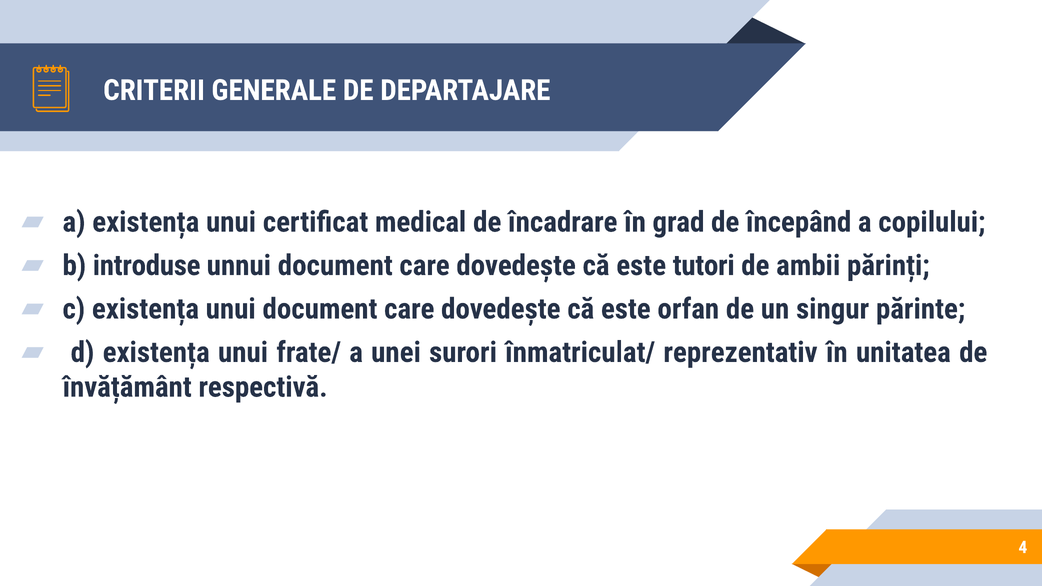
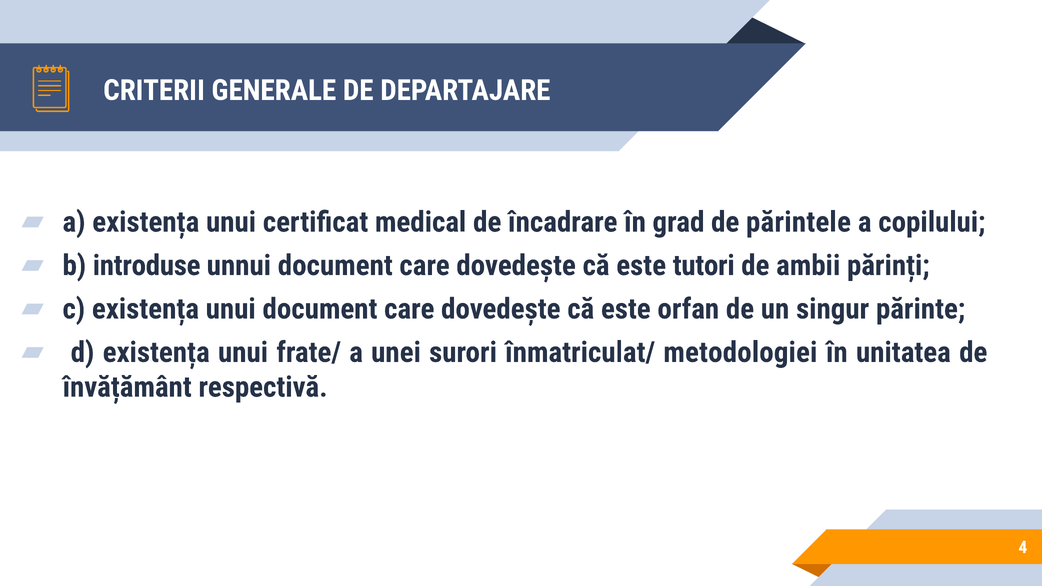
începând: începând -> părintele (798, 222)
reprezentativ: reprezentativ -> metodologiei (740, 352)
